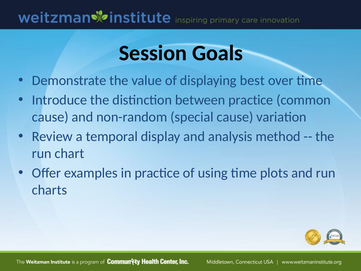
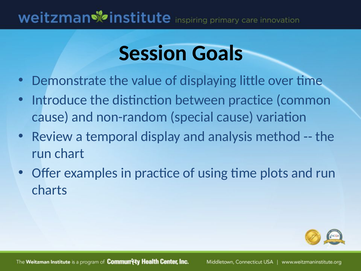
best: best -> little (252, 80)
